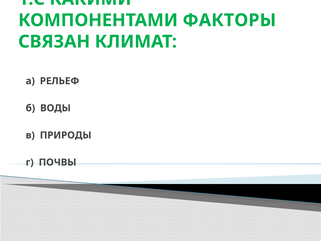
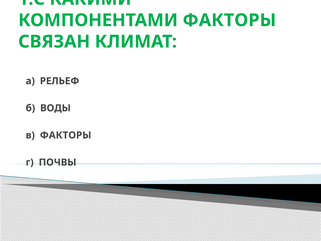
в ПРИРОДЫ: ПРИРОДЫ -> ФАКТОРЫ (66, 135)
